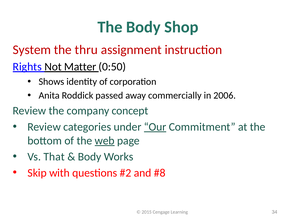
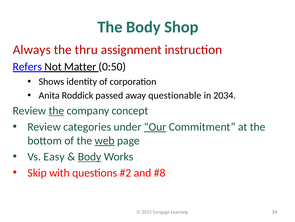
System: System -> Always (32, 50)
Rights: Rights -> Refers (27, 67)
commercially: commercially -> questionable (175, 95)
2006: 2006 -> 2034 (225, 95)
the underline: none -> present (56, 110)
That: That -> Easy (54, 156)
Body underline: none -> present (90, 156)
